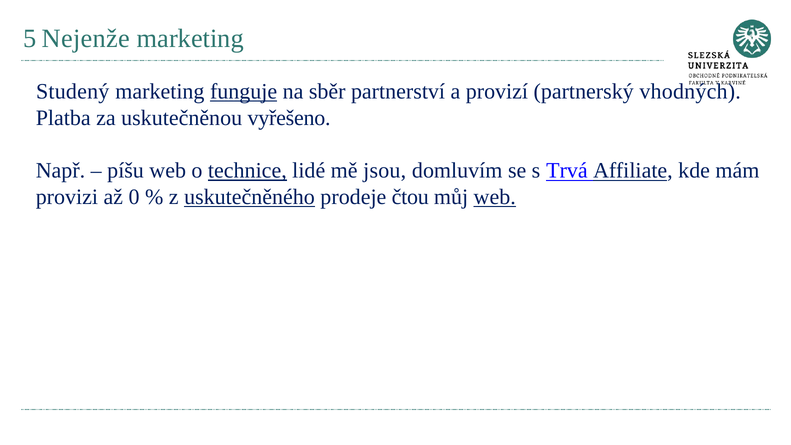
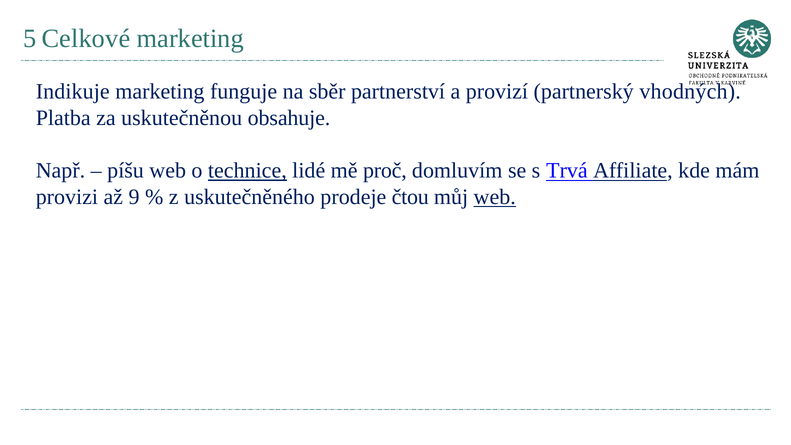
Nejenže: Nejenže -> Celkové (86, 38)
Studený: Studený -> Indikuje (73, 92)
funguje underline: present -> none (244, 92)
vyřešeno: vyřešeno -> obsahuje (289, 118)
jsou: jsou -> proč (385, 171)
0: 0 -> 9 (134, 197)
uskutečněného underline: present -> none (249, 197)
